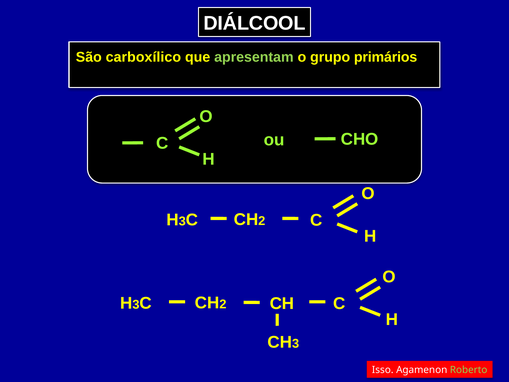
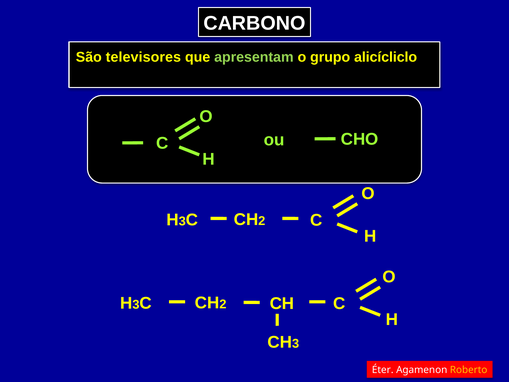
DIÁLCOOL: DIÁLCOOL -> CARBONO (254, 23)
carboxílico: carboxílico -> televisores (143, 57)
primários: primários -> alicícliclo (386, 57)
Isso: Isso -> Éter (383, 370)
Roberto colour: light green -> yellow (469, 370)
